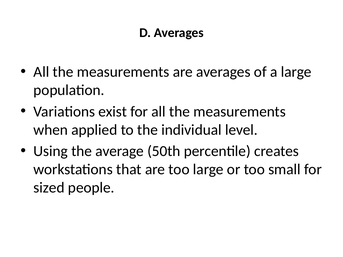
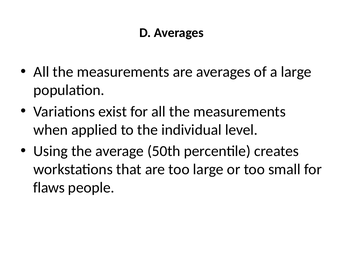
sized: sized -> flaws (49, 188)
